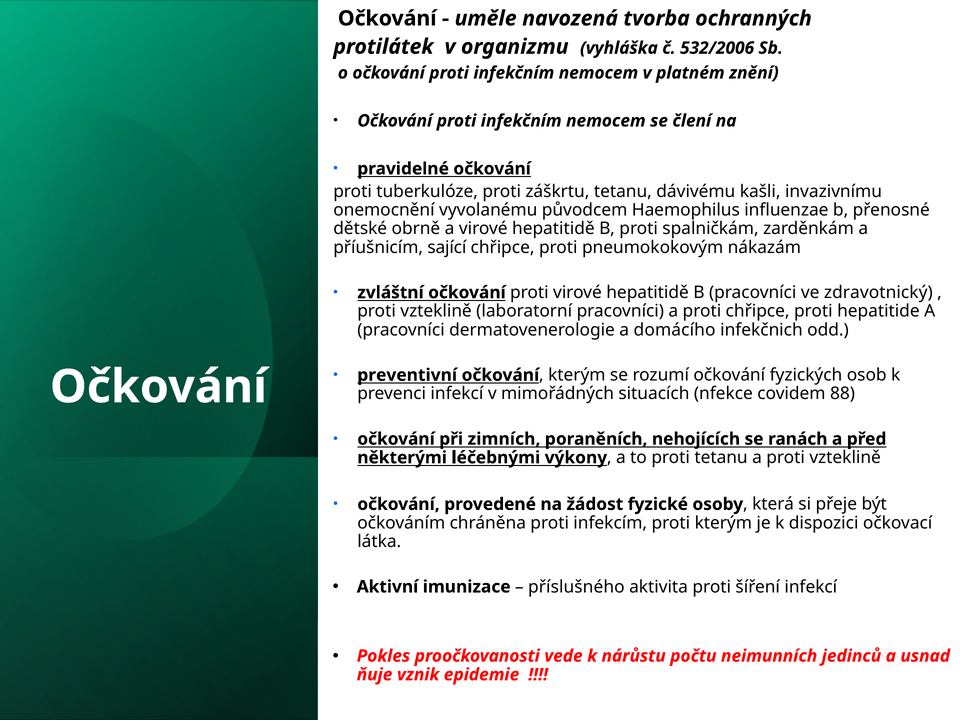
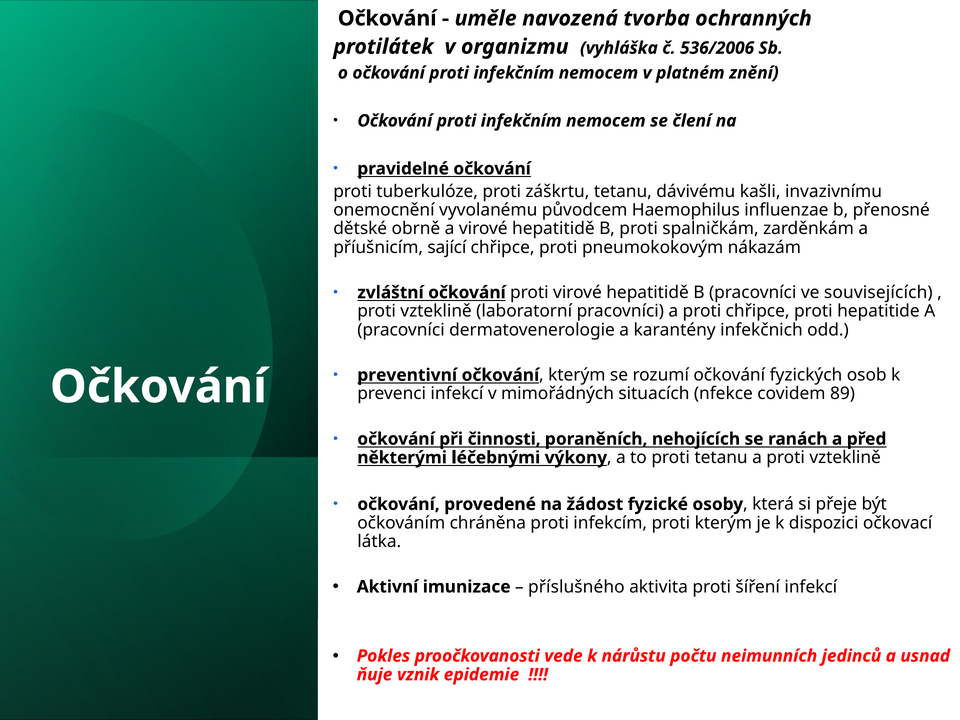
532/2006: 532/2006 -> 536/2006 (717, 48)
zdravotnický: zdravotnický -> souvisejících (878, 293)
domácího: domácího -> karantény (675, 330)
88: 88 -> 89 (842, 394)
zimních: zimních -> činnosti (504, 439)
